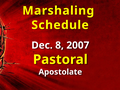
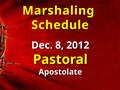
2007: 2007 -> 2012 (78, 45)
